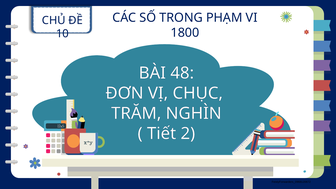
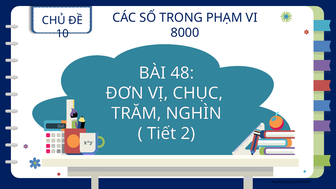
1800: 1800 -> 8000 (185, 33)
